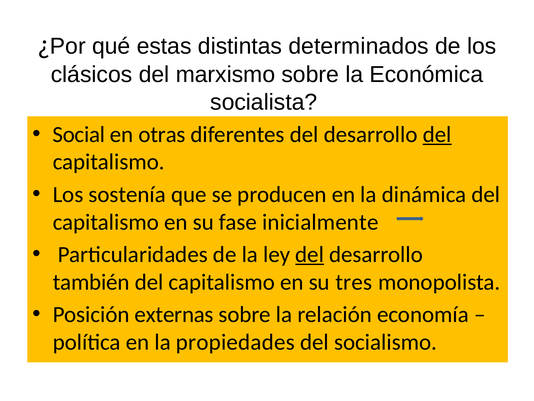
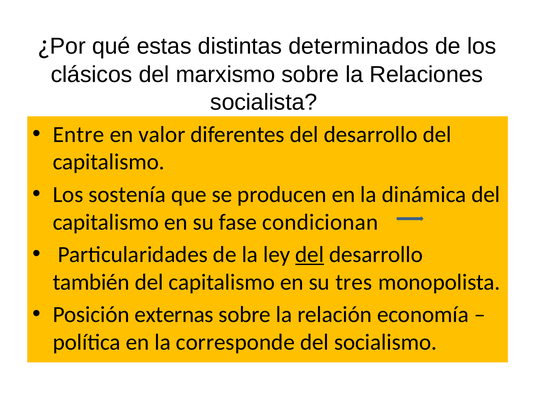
Económica: Económica -> Relaciones (426, 75)
Social: Social -> Entre (79, 134)
otras: otras -> valor (162, 134)
del underline: present -> none (437, 134)
inicialmente: inicialmente -> condicionan (320, 222)
propiedades: propiedades -> corresponde (235, 342)
